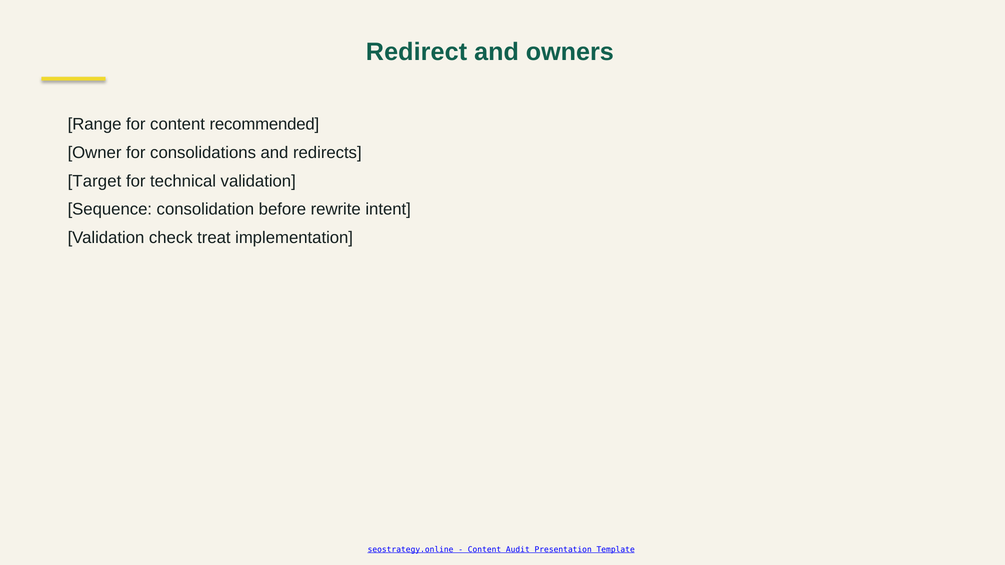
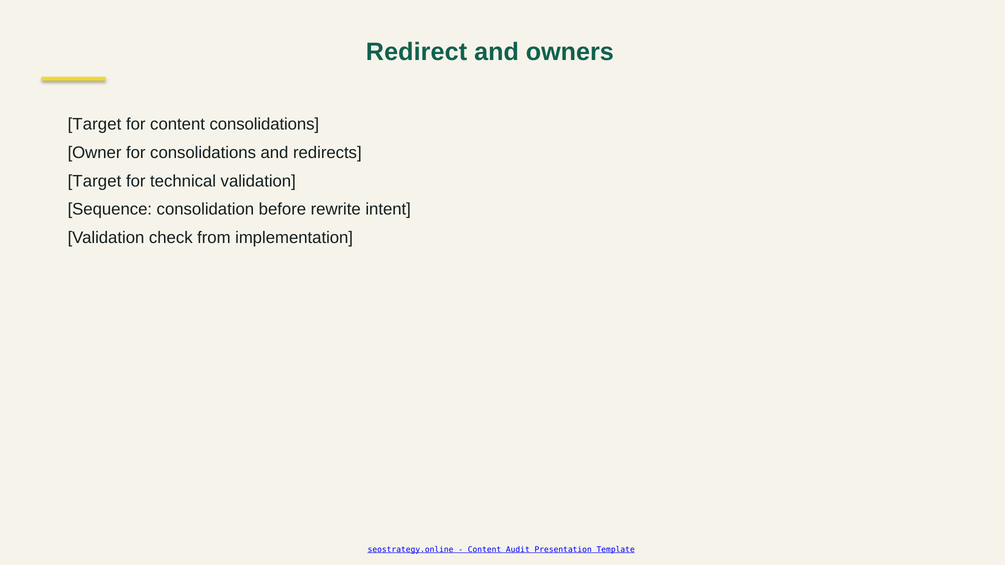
Range: Range -> Target (95, 124)
content recommended: recommended -> consolidations (264, 124)
treat: treat -> from (214, 238)
